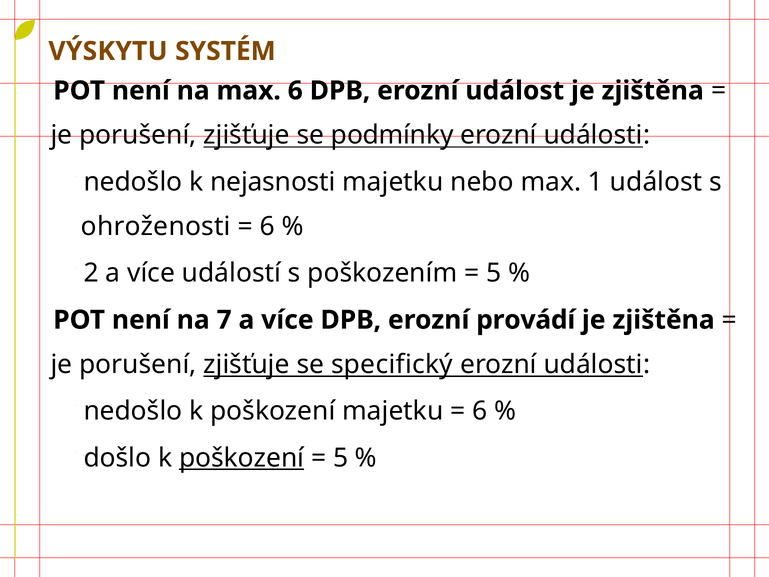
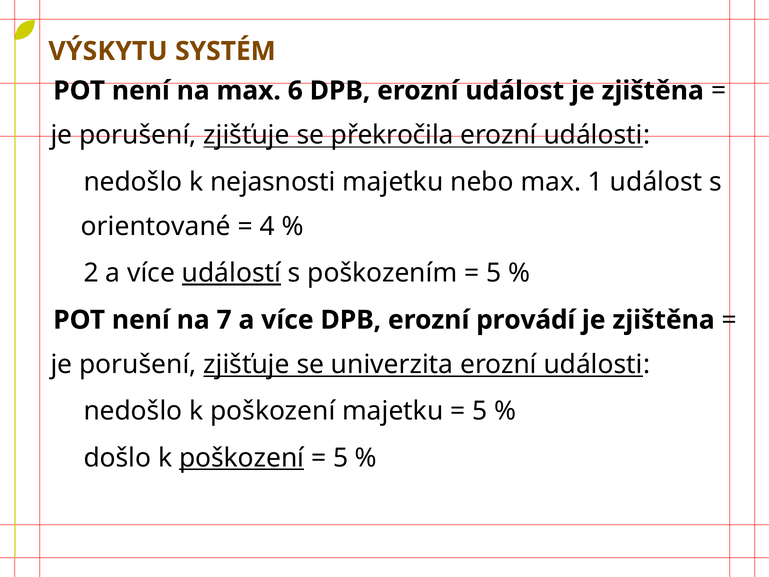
podmínky: podmínky -> překročila (392, 135)
ohroženosti: ohroženosti -> orientované (156, 226)
6: 6 -> 4 (267, 226)
událostí underline: none -> present (231, 273)
specifický: specifický -> univerzita (392, 364)
6: 6 -> 5 (480, 411)
